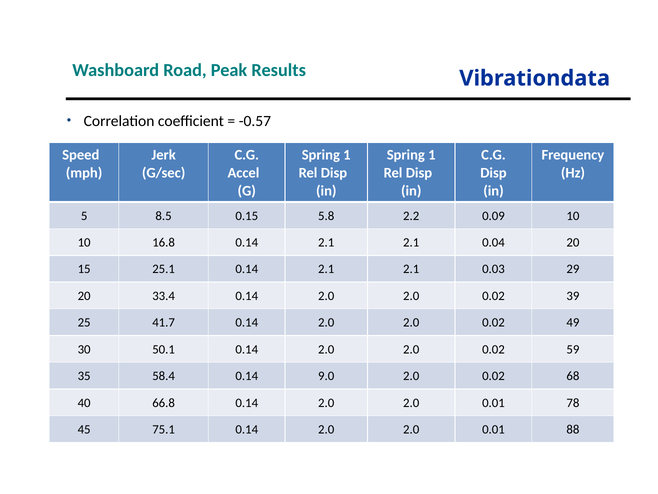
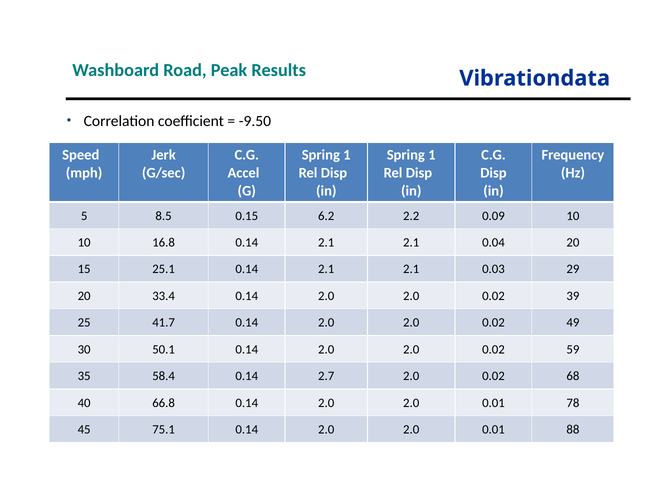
-0.57: -0.57 -> -9.50 (255, 121)
5.8: 5.8 -> 6.2 (326, 216)
9.0: 9.0 -> 2.7 (326, 376)
